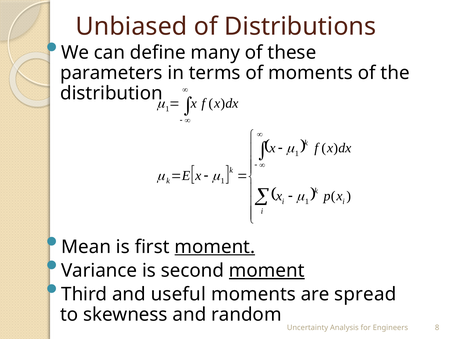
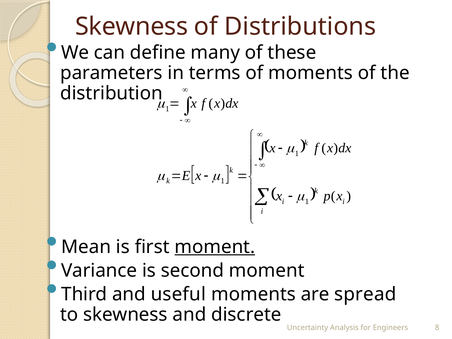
Unbiased: Unbiased -> Skewness (132, 27)
moment underline: present -> none (267, 271)
random: random -> discrete (246, 315)
